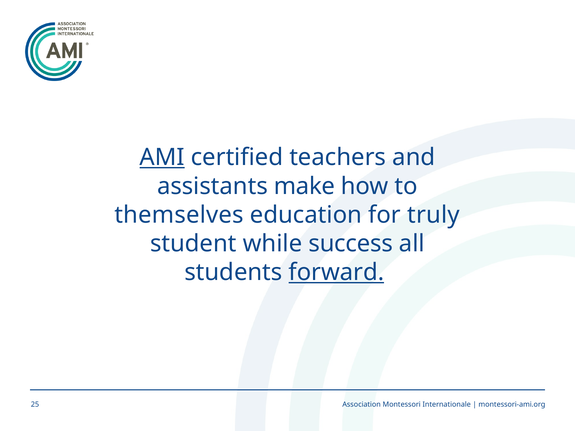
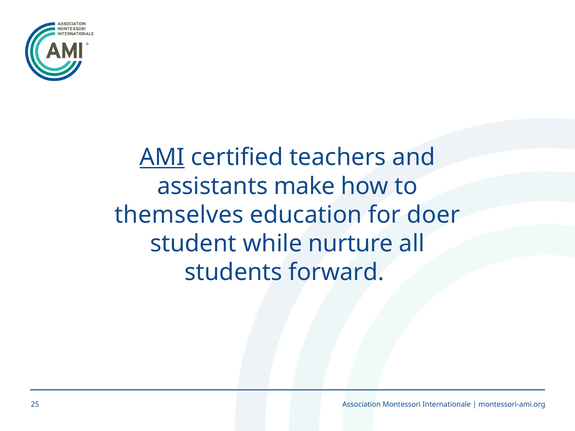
truly: truly -> doer (434, 215)
success: success -> nurture (351, 244)
forward underline: present -> none (336, 272)
